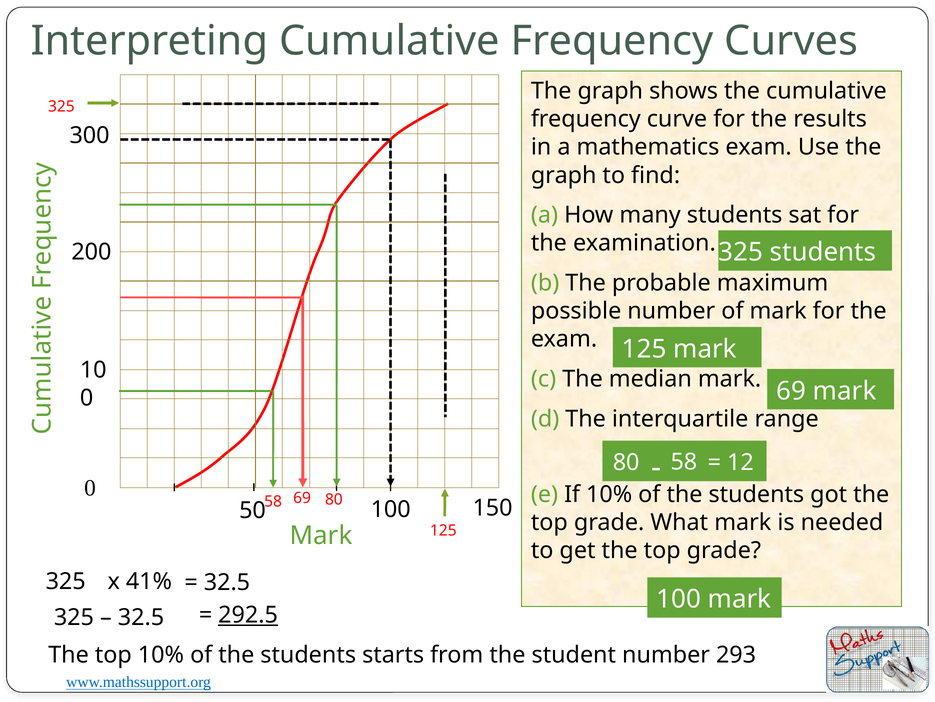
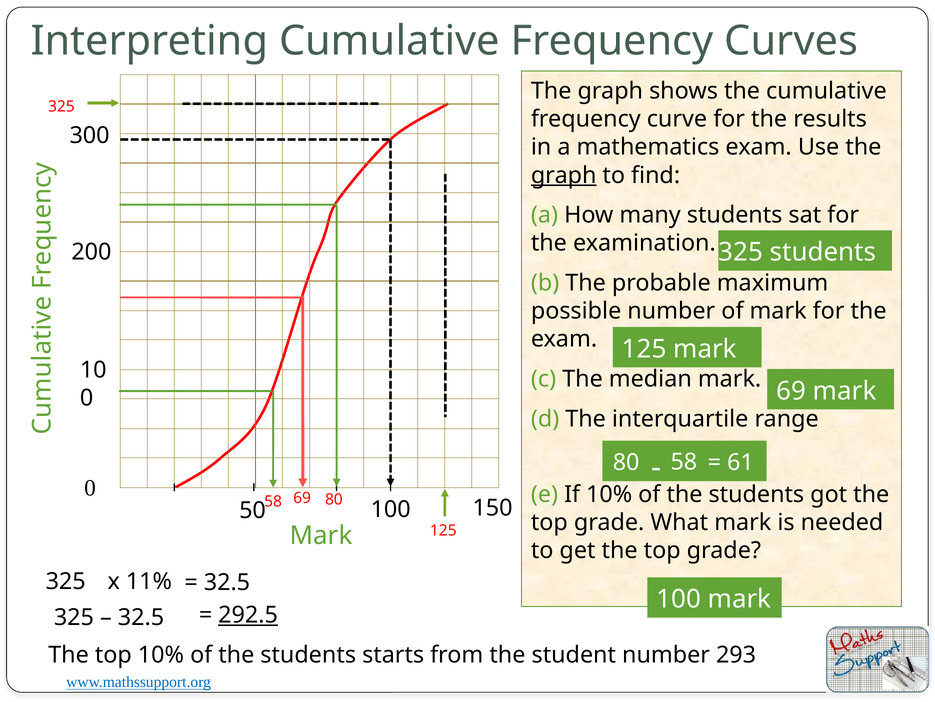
graph underline: none -> present (564, 175)
12: 12 -> 61 (740, 462)
41%: 41% -> 11% (149, 581)
